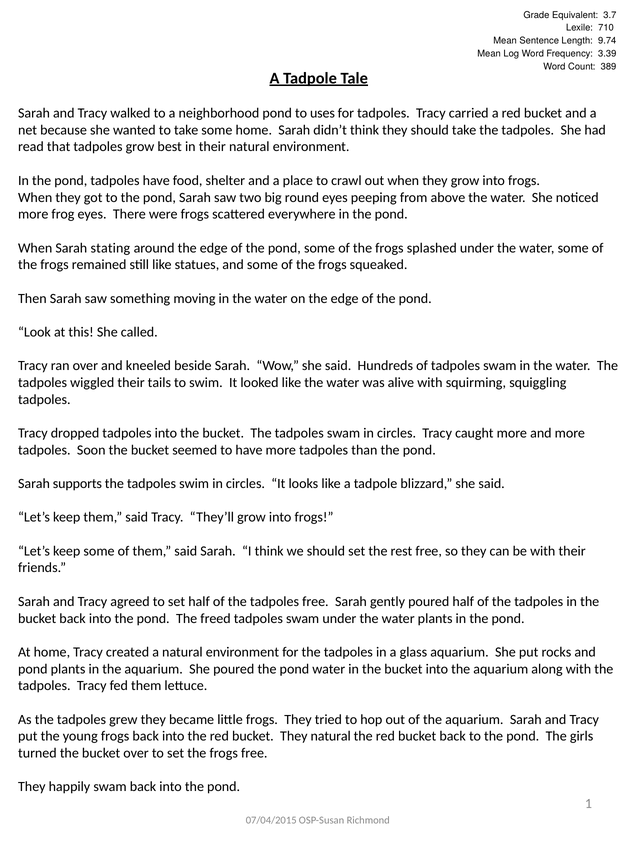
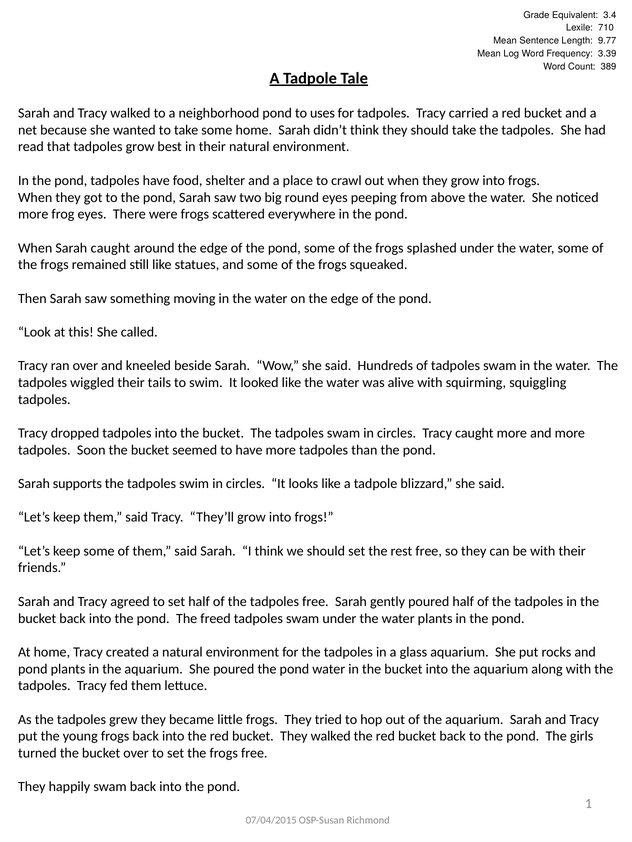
3.7: 3.7 -> 3.4 (610, 15)
9.74: 9.74 -> 9.77 (607, 41)
Sarah stating: stating -> caught (110, 248)
They natural: natural -> walked (331, 737)
